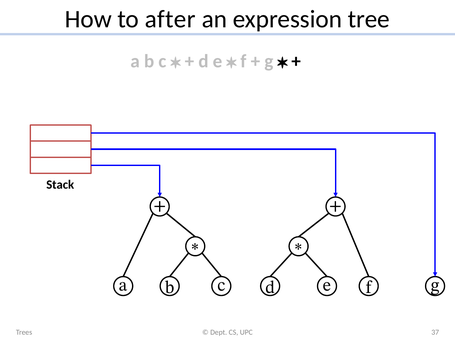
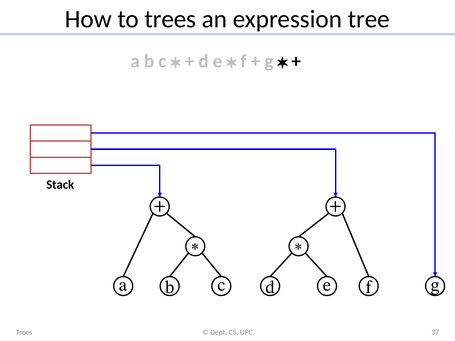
to after: after -> trees (170, 19)
